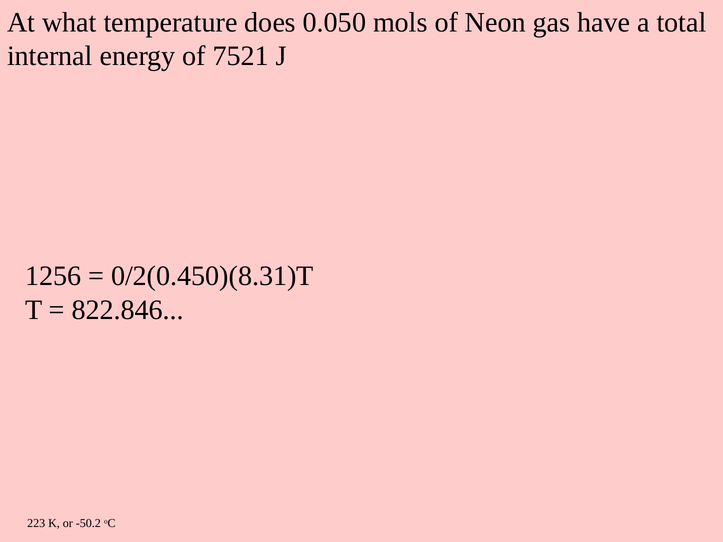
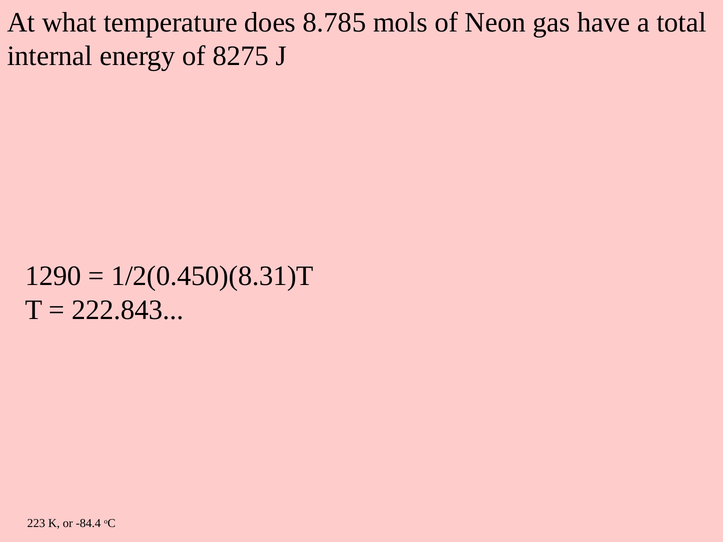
0.050: 0.050 -> 8.785 (335, 22)
7521: 7521 -> 8275 (241, 56)
1256: 1256 -> 1290 (53, 276)
0/2(0.450)(8.31)T: 0/2(0.450)(8.31)T -> 1/2(0.450)(8.31)T (212, 276)
822.846: 822.846 -> 222.843 (128, 310)
-50.2: -50.2 -> -84.4 (88, 524)
